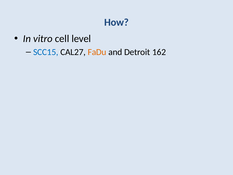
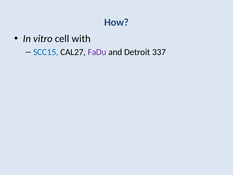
level: level -> with (81, 39)
FaDu colour: orange -> purple (97, 52)
162: 162 -> 337 (159, 52)
